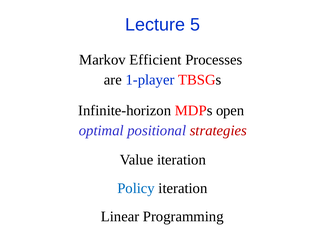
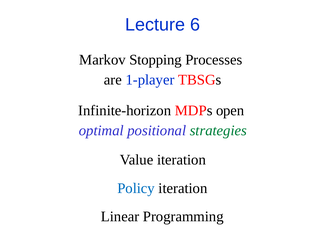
5: 5 -> 6 (195, 25)
Efficient: Efficient -> Stopping (156, 60)
strategies colour: red -> green (218, 131)
